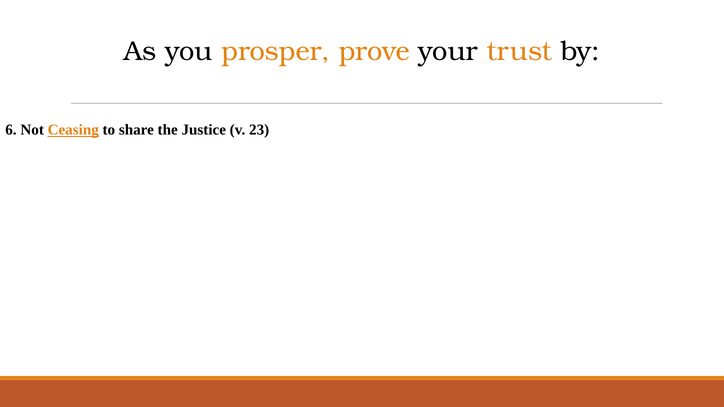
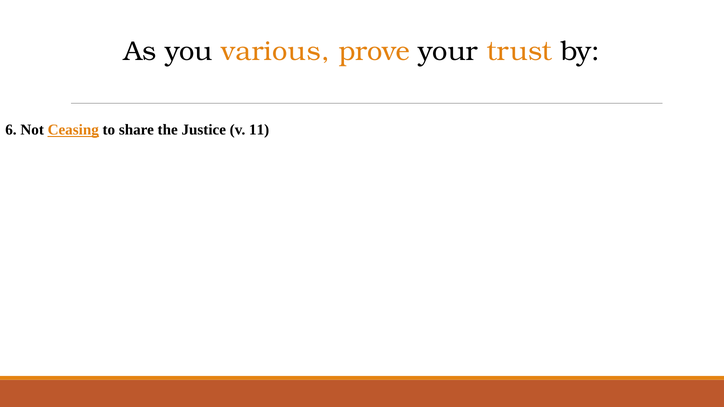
prosper: prosper -> various (276, 51)
23: 23 -> 11 (259, 130)
